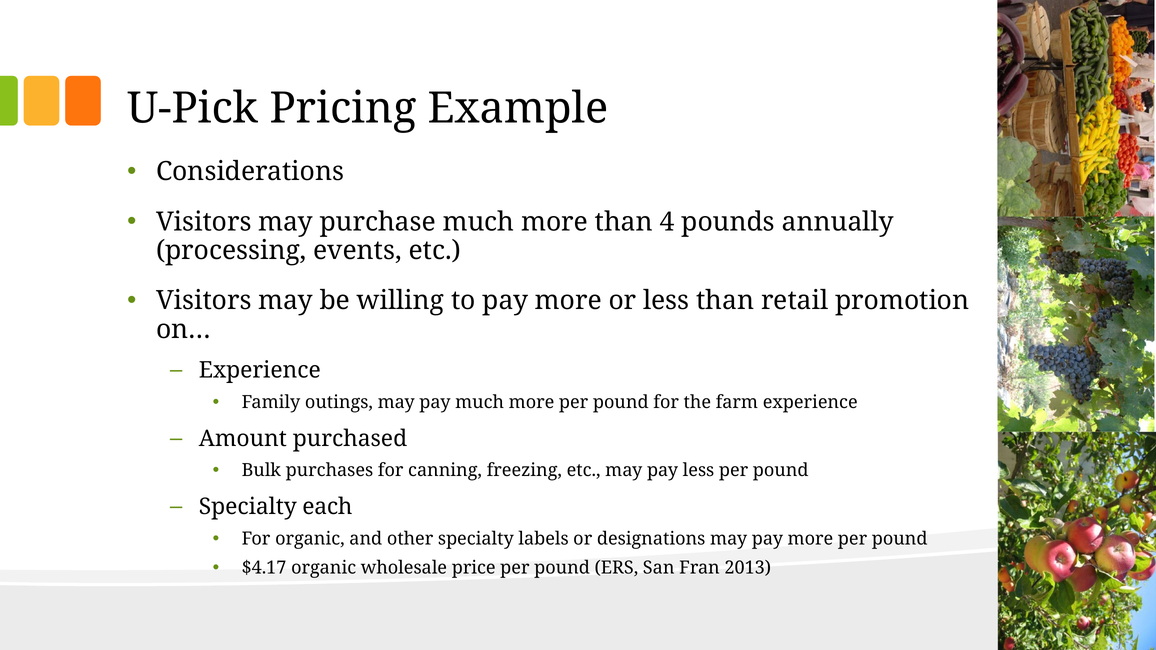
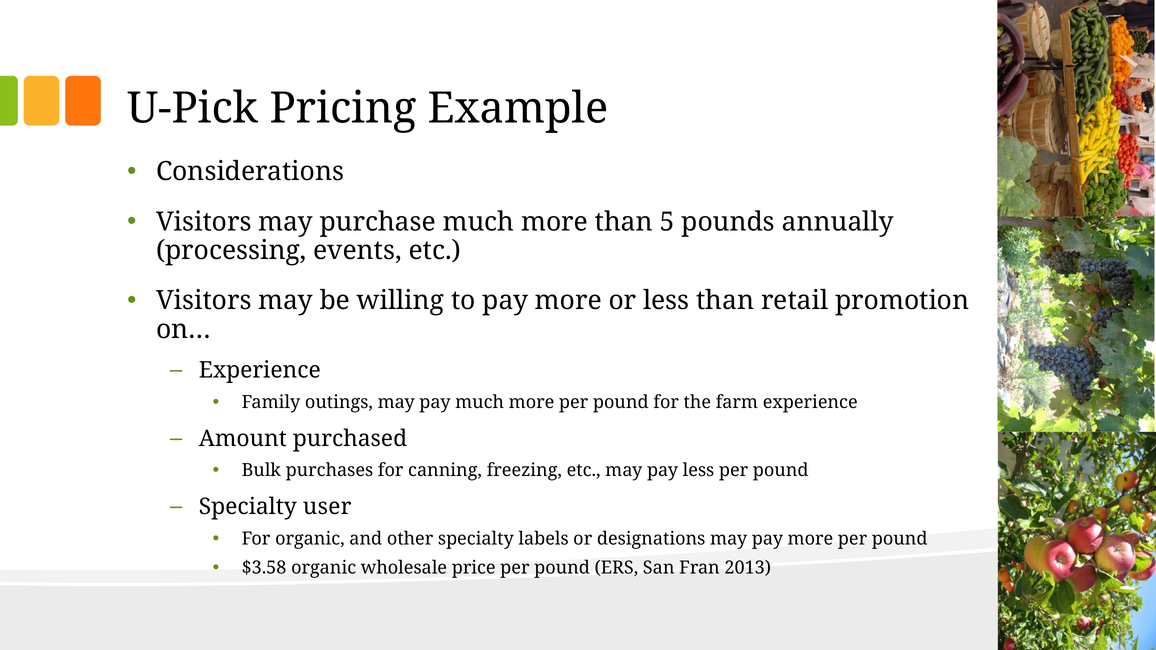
4: 4 -> 5 (667, 222)
each: each -> user (327, 507)
$4.17: $4.17 -> $3.58 (264, 568)
